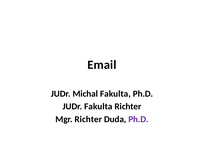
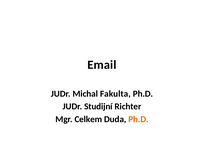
JUDr Fakulta: Fakulta -> Studijní (98, 106)
Mgr Richter: Richter -> Celkem (88, 119)
Ph.D colour: purple -> orange (138, 119)
